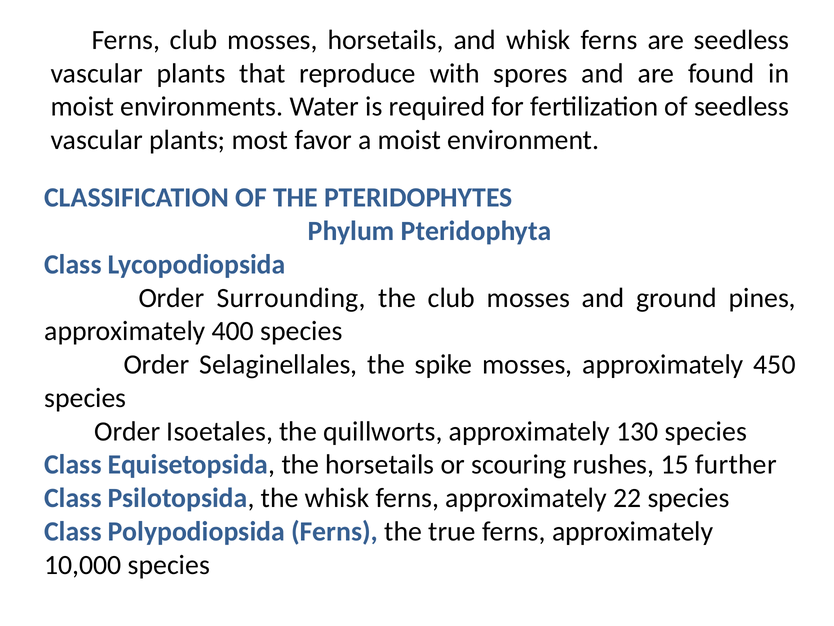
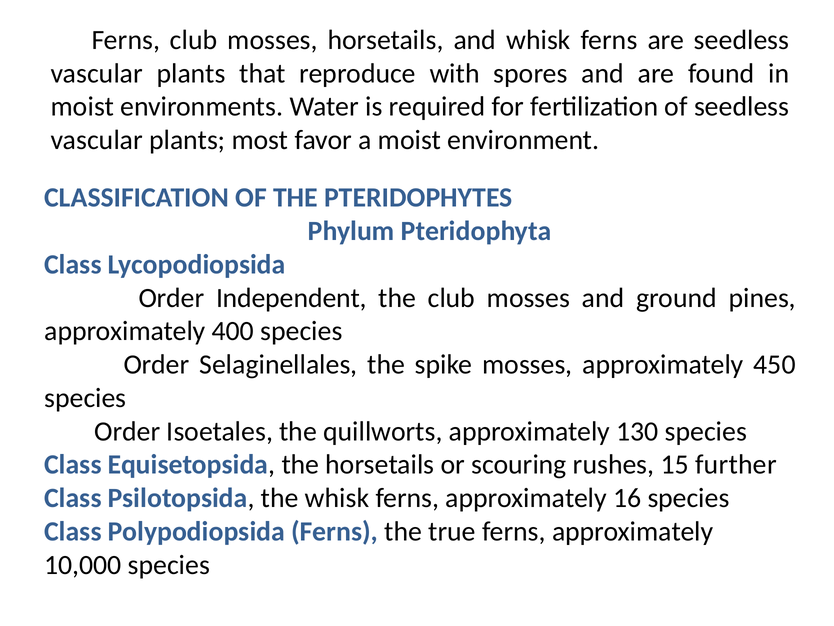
Surrounding: Surrounding -> Independent (291, 298)
22: 22 -> 16 (627, 498)
